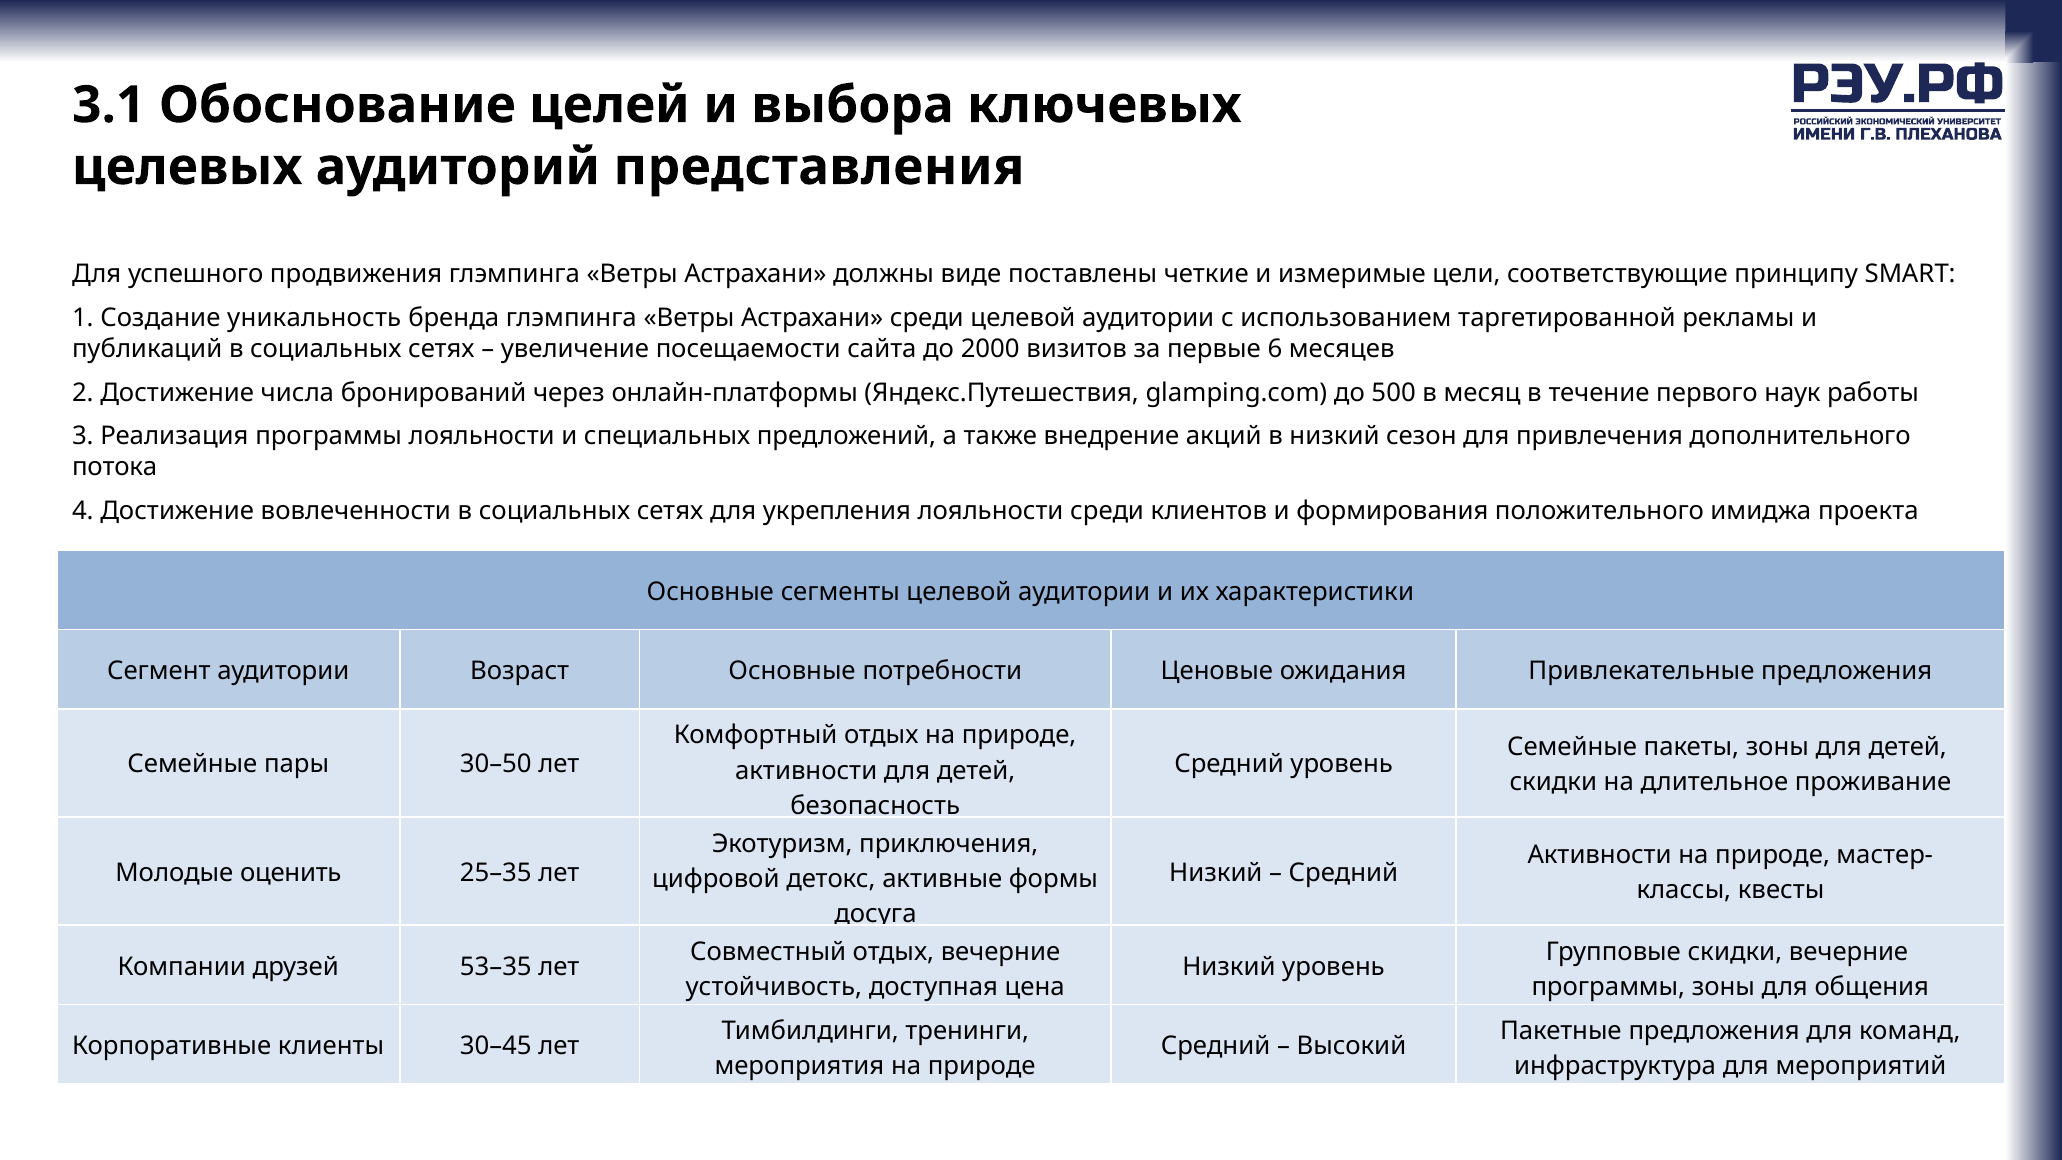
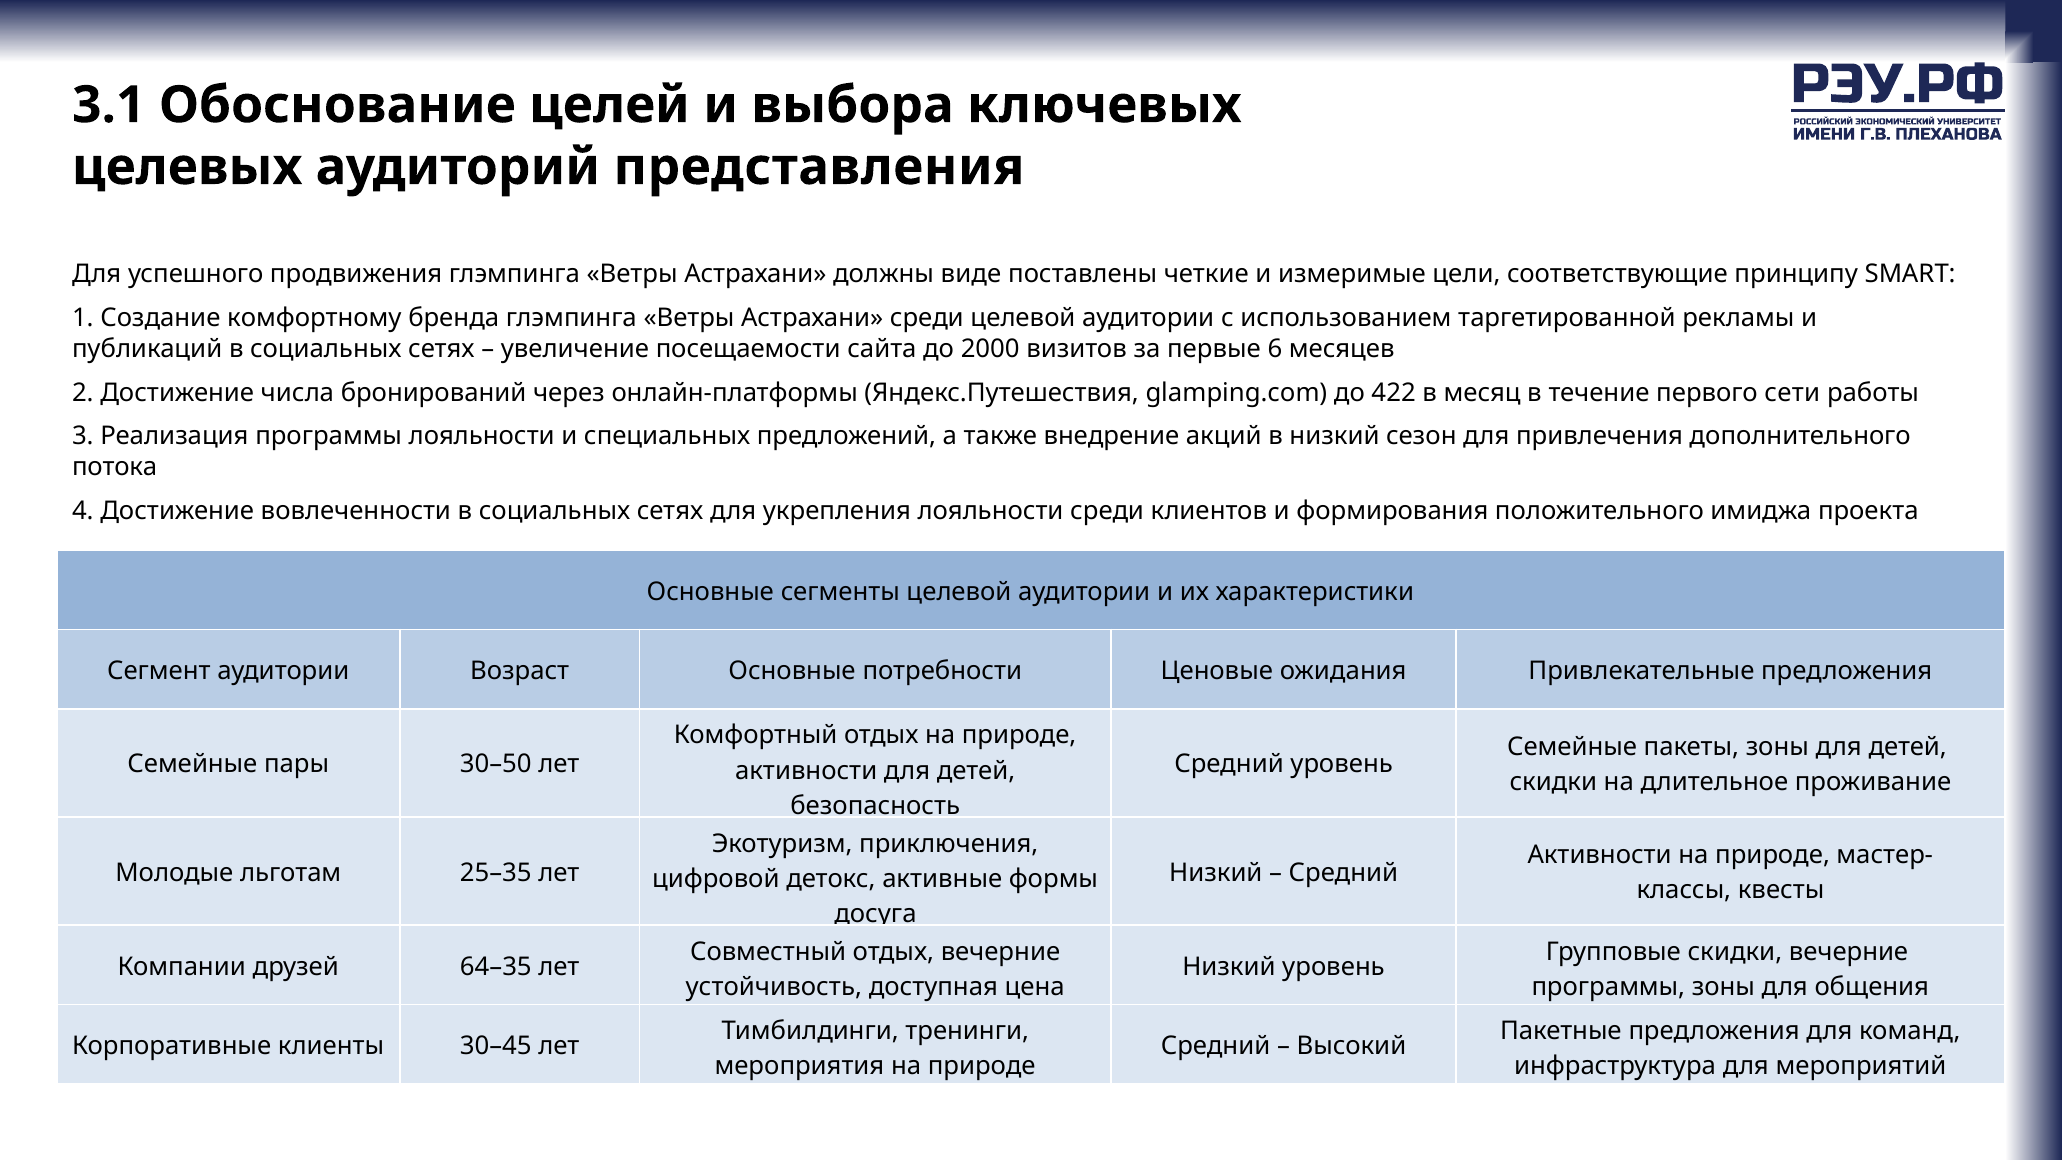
уникальность: уникальность -> комфортному (314, 318)
500: 500 -> 422 (1394, 393)
наук: наук -> сети (1792, 393)
оценить: оценить -> льготам (291, 873)
53–35: 53–35 -> 64–35 (496, 966)
